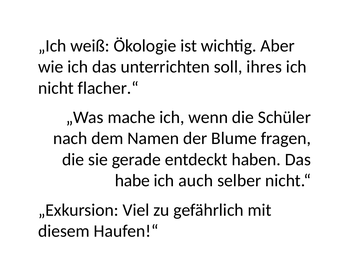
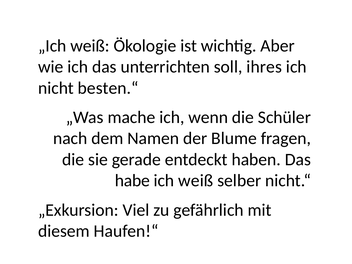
flacher.“: flacher.“ -> besten.“ (108, 88)
ich auch: auch -> weiß (196, 181)
